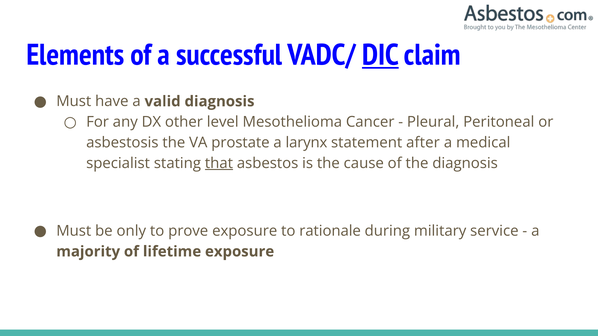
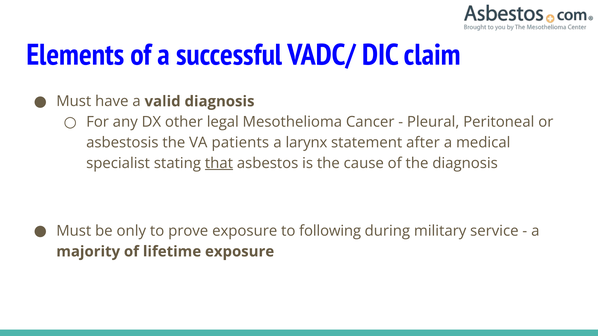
DIC underline: present -> none (380, 55)
level: level -> legal (223, 122)
prostate: prostate -> patients (240, 143)
rationale: rationale -> following (330, 231)
